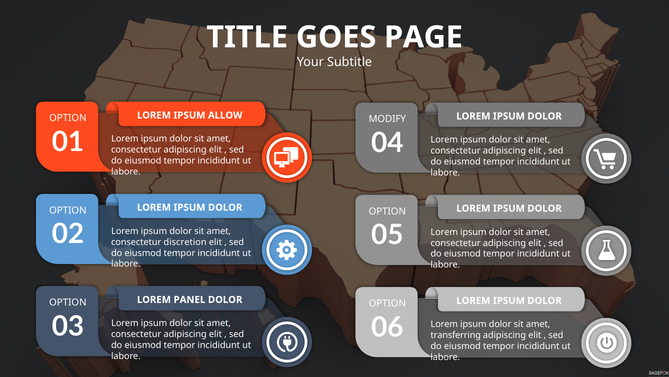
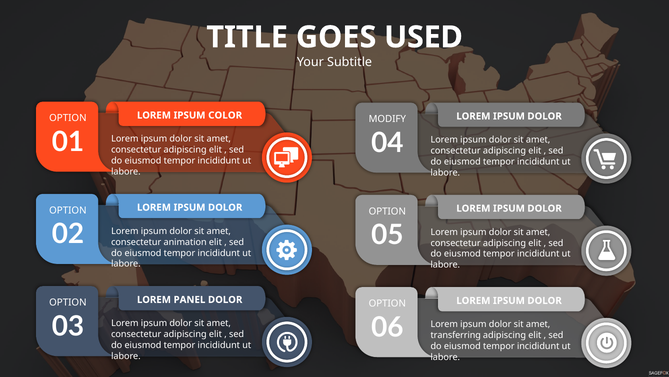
PAGE: PAGE -> USED (423, 37)
ALLOW: ALLOW -> COLOR (225, 115)
discretion: discretion -> animation (185, 242)
